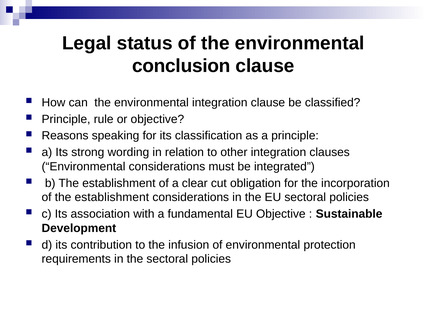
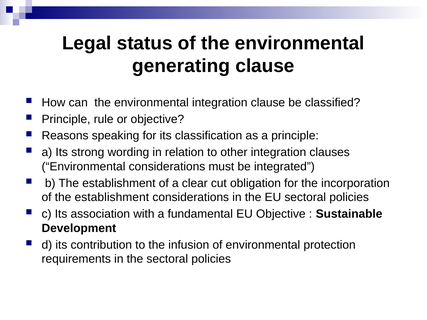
conclusion: conclusion -> generating (181, 66)
